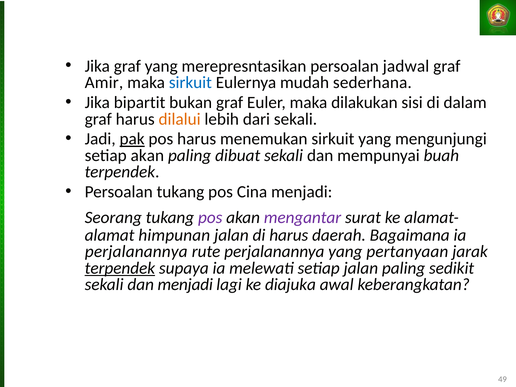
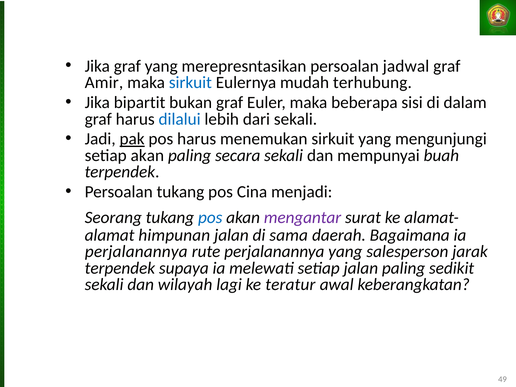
sederhana: sederhana -> terhubung (372, 83)
dilakukan: dilakukan -> beberapa (364, 102)
dilalui colour: orange -> blue (180, 119)
dibuat: dibuat -> secara (238, 155)
pos colour: purple -> blue (210, 217)
di harus: harus -> sama (289, 235)
pertanyaan: pertanyaan -> salesperson (407, 252)
terpendek underline: present -> none (120, 268)
dan menjadi: menjadi -> wilayah (185, 285)
diajuka: diajuka -> teratur (290, 285)
